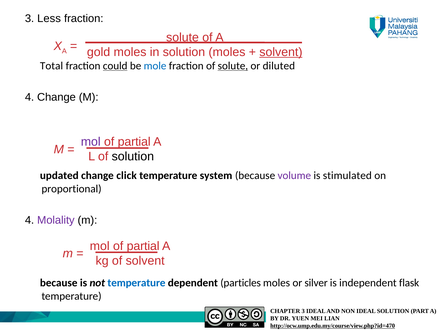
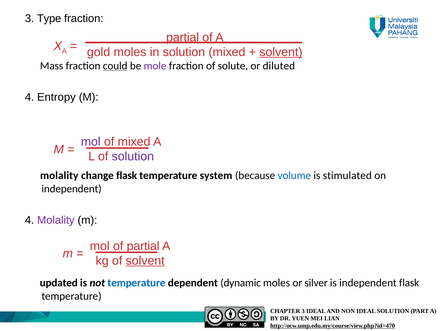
Less: Less -> Type (49, 19)
solute: solute -> partial (183, 37)
solution moles: moles -> mixed (227, 52)
Total: Total -> Mass (52, 66)
mole colour: blue -> purple (155, 66)
solute underline: present -> none (233, 66)
4 Change: Change -> Entropy (56, 97)
partial: partial -> mixed (134, 142)
solution colour: black -> purple (133, 157)
updated: updated -> molality (59, 176)
change click: click -> flask (127, 176)
volume colour: purple -> blue (294, 176)
proportional: proportional -> independent (72, 189)
solvent underline: none -> present (145, 261)
because: because -> updated (59, 283)
particles: particles -> dynamic (241, 283)
